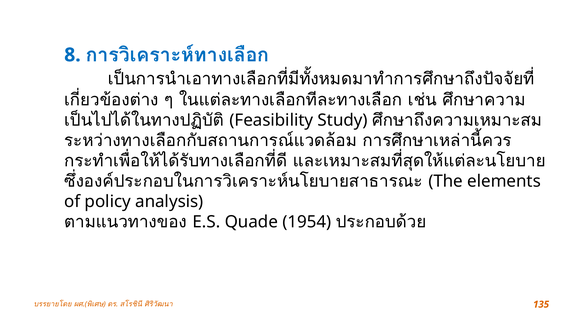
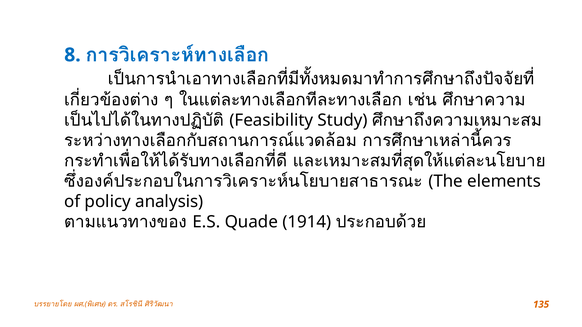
1954: 1954 -> 1914 (307, 222)
